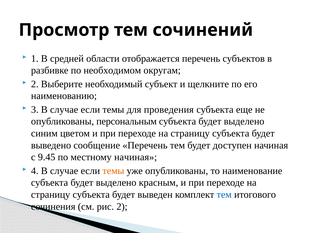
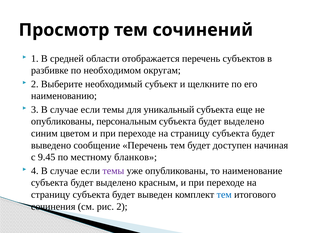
проведения: проведения -> уникальный (169, 110)
местному начиная: начиная -> бланков (136, 157)
темы colour: orange -> purple (113, 171)
